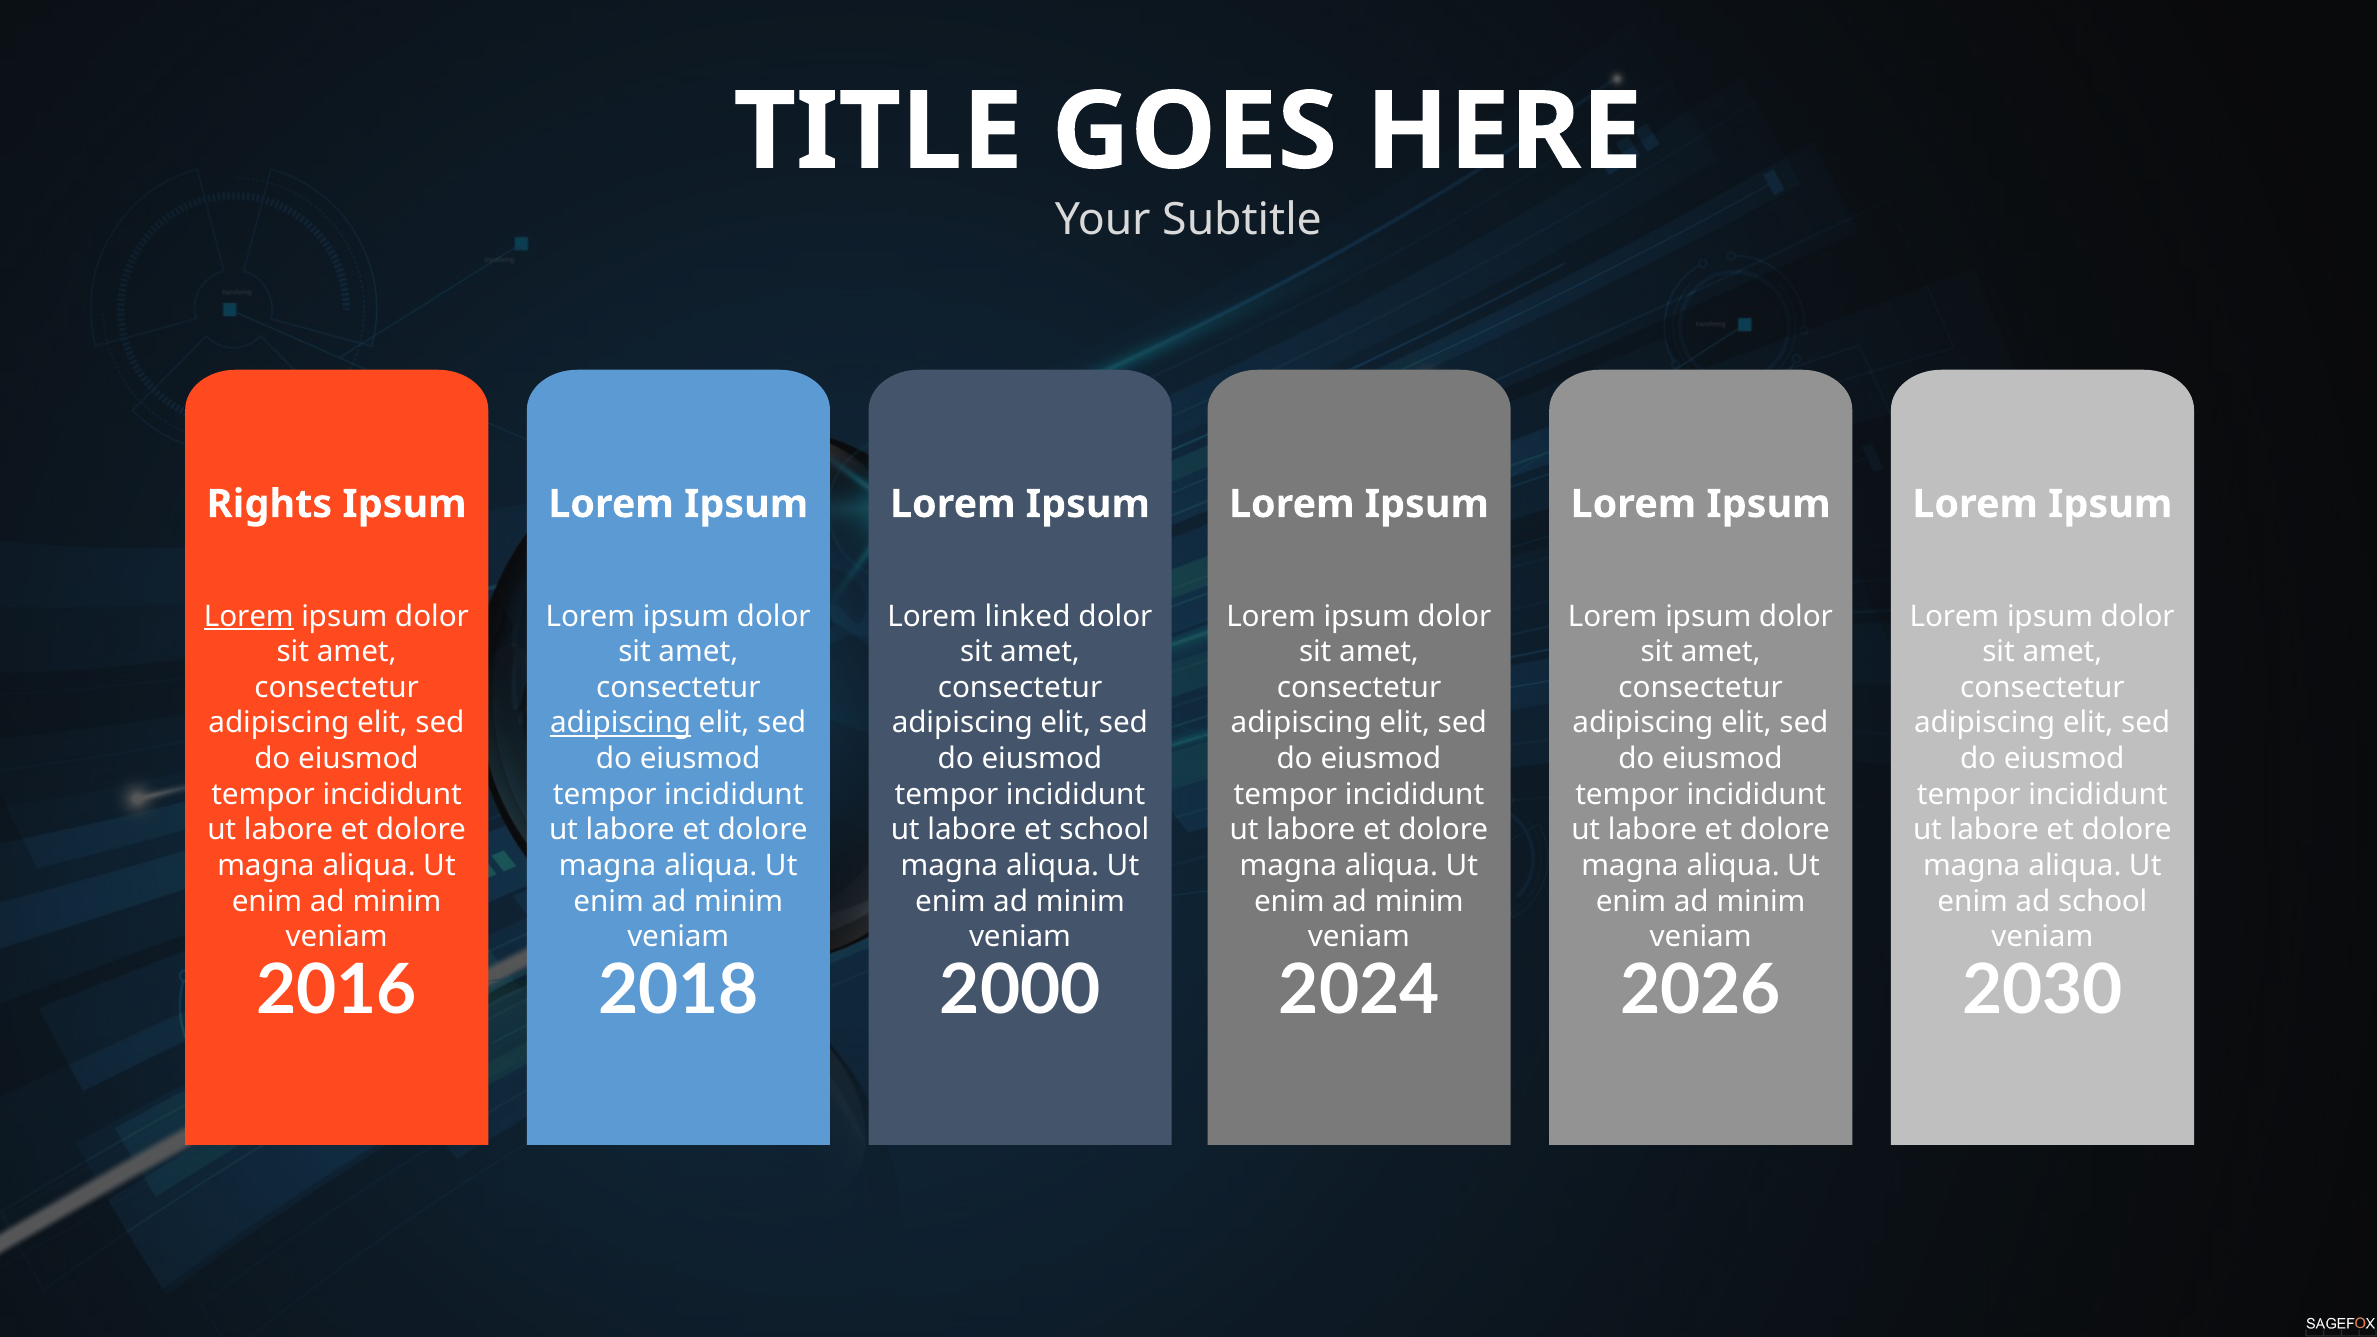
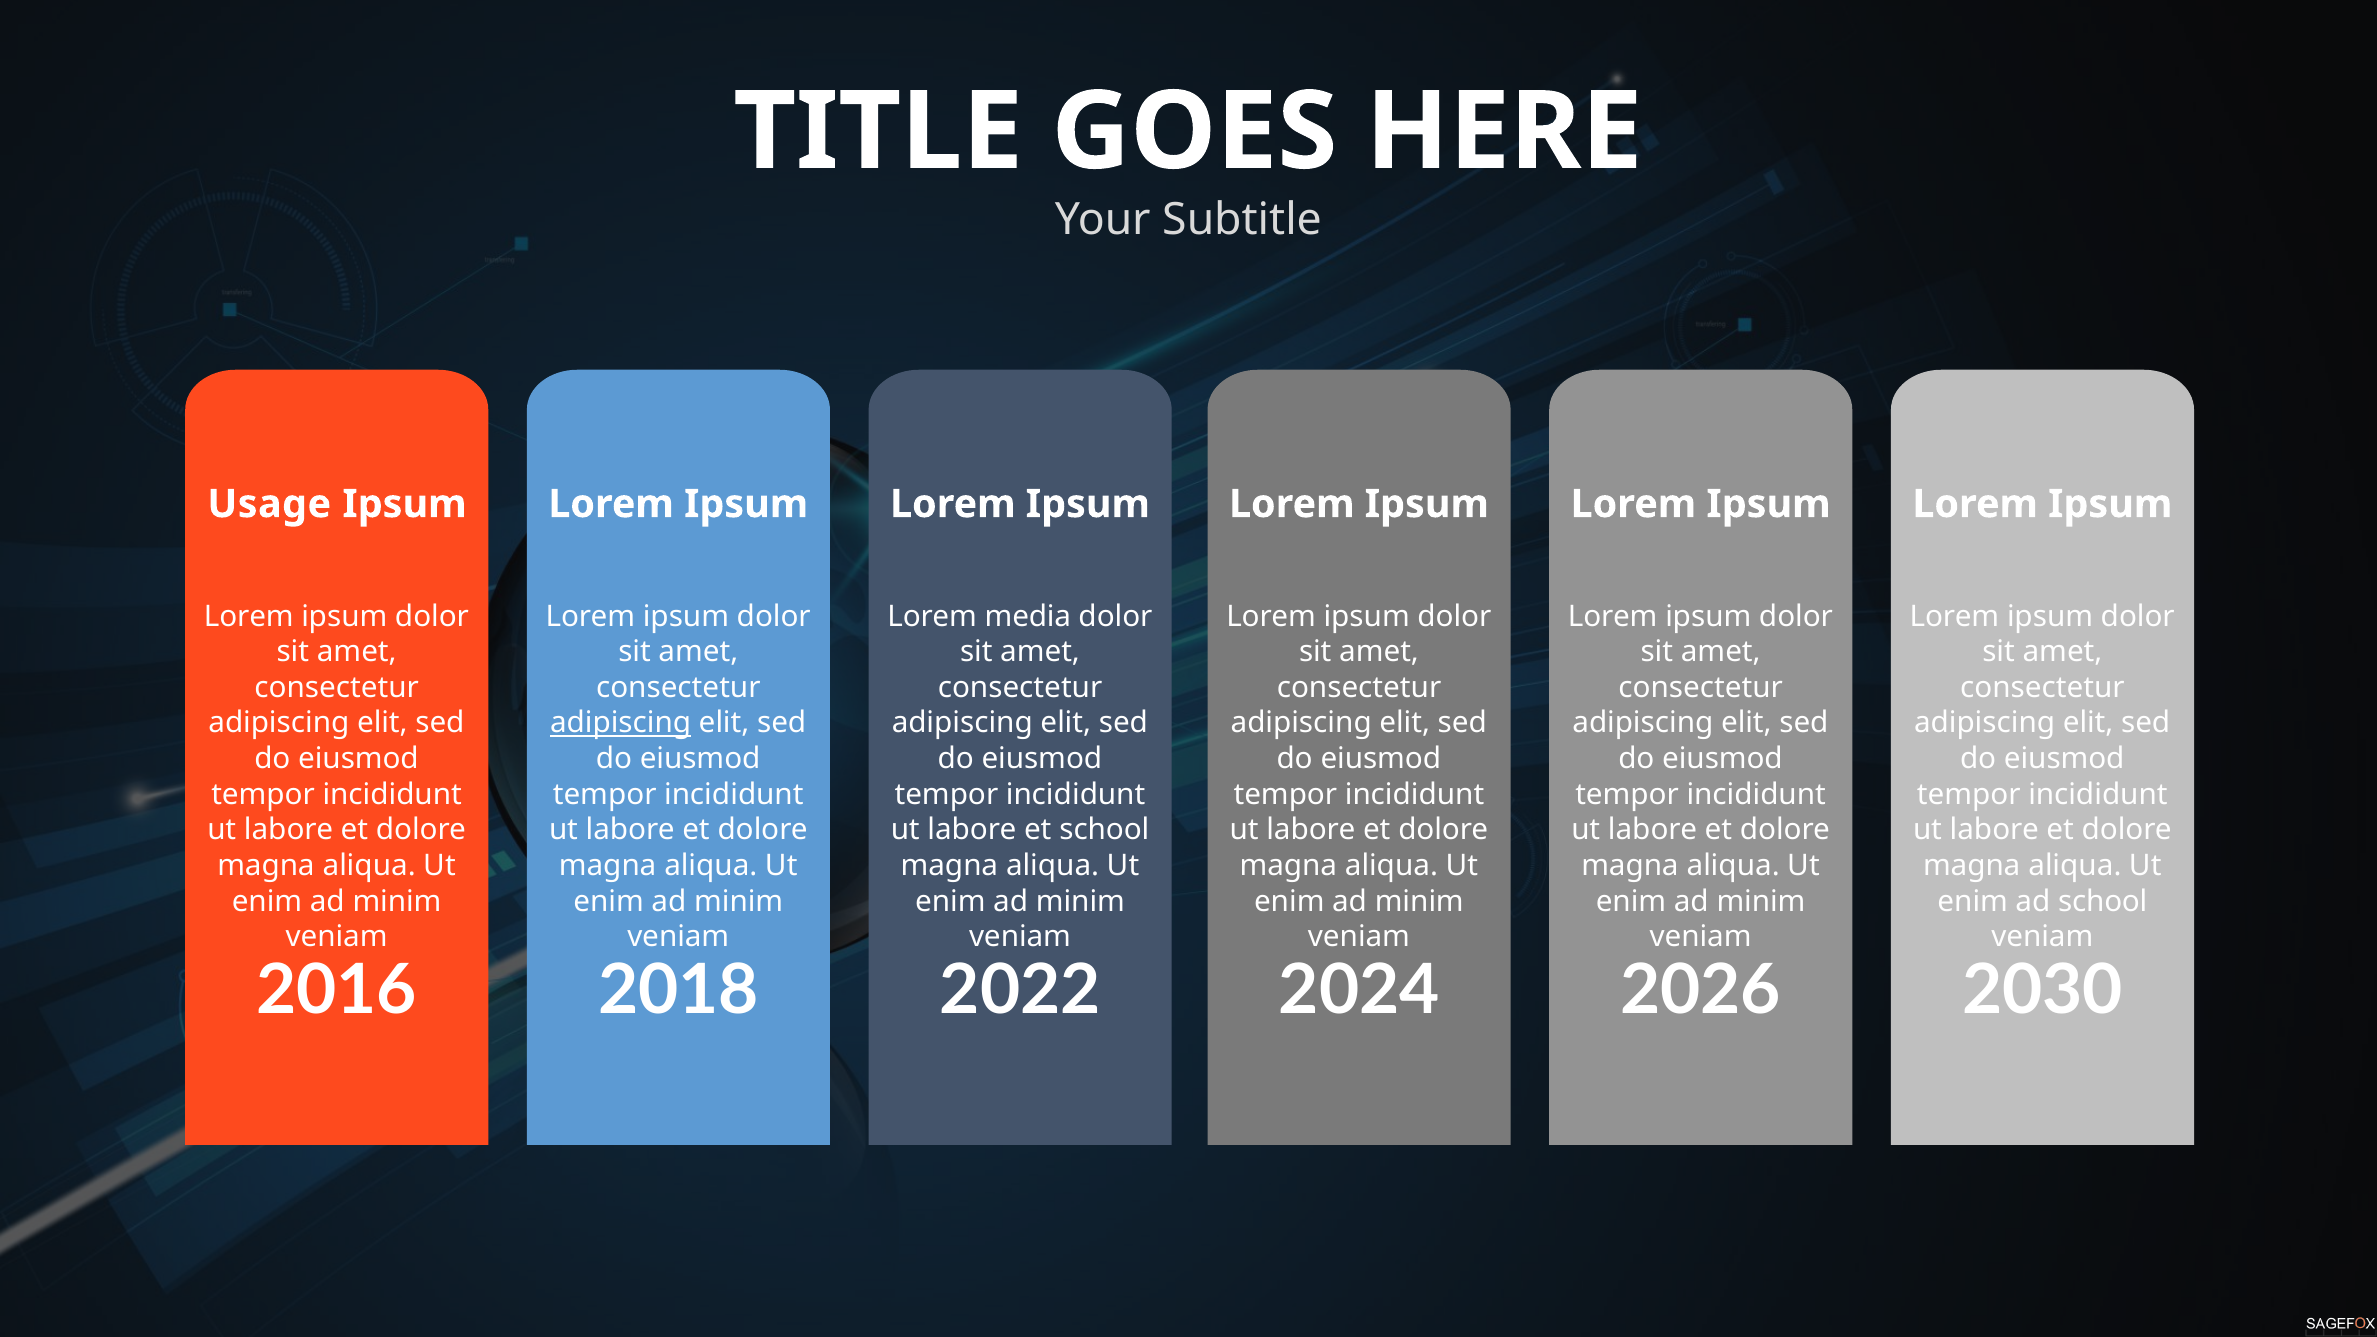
Rights: Rights -> Usage (269, 504)
Lorem underline: present -> none (249, 616)
linked: linked -> media (1028, 616)
2000: 2000 -> 2022 (1020, 991)
